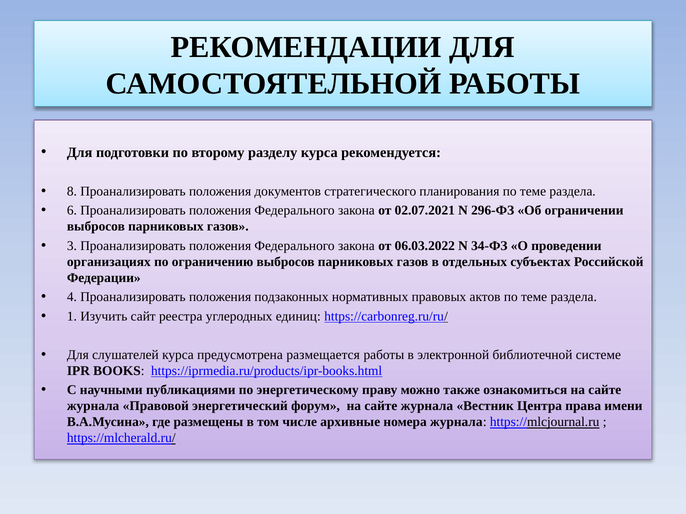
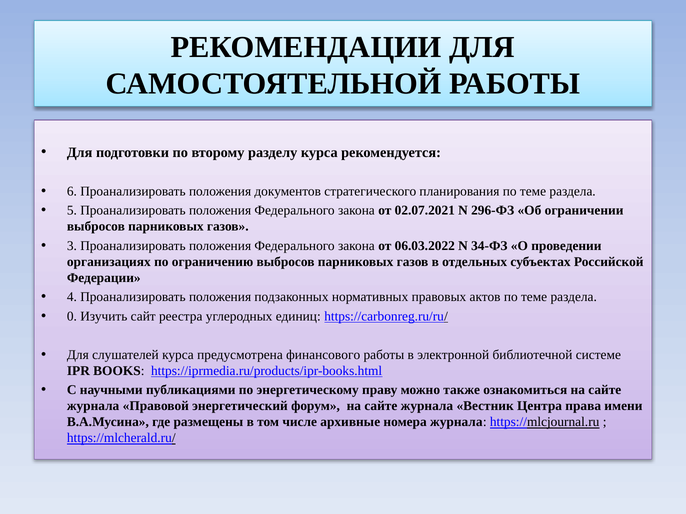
8: 8 -> 6 (72, 192)
6: 6 -> 5 (72, 211)
1: 1 -> 0 (72, 317)
размещается: размещается -> финансового (323, 355)
